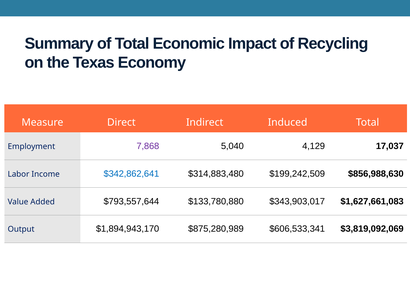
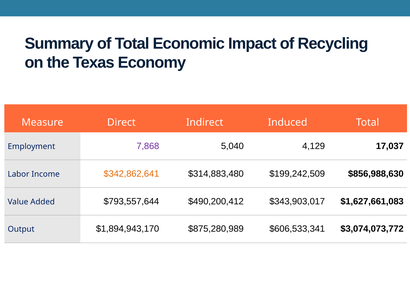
$342,862,641 colour: blue -> orange (131, 174)
$133,780,880: $133,780,880 -> $490,200,412 (216, 202)
$3,819,092,069: $3,819,092,069 -> $3,074,073,772 (372, 229)
